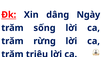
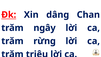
Ngày: Ngày -> Chan (88, 15)
sống: sống -> ngây (45, 28)
